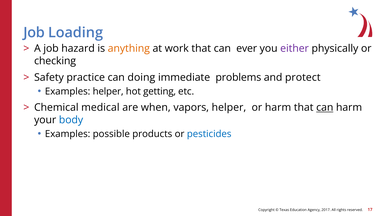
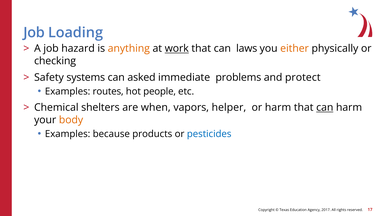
work underline: none -> present (177, 49)
ever: ever -> laws (247, 49)
either colour: purple -> orange (295, 49)
practice: practice -> systems (86, 77)
doing: doing -> asked (141, 77)
Examples helper: helper -> routes (108, 91)
getting: getting -> people (160, 91)
medical: medical -> shelters (100, 107)
body colour: blue -> orange (71, 120)
possible: possible -> because (111, 134)
